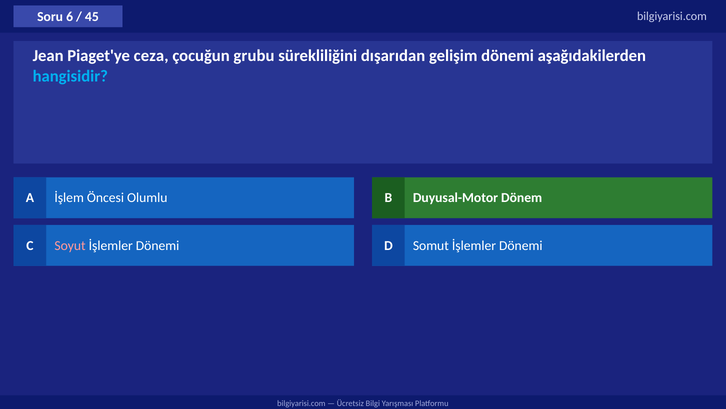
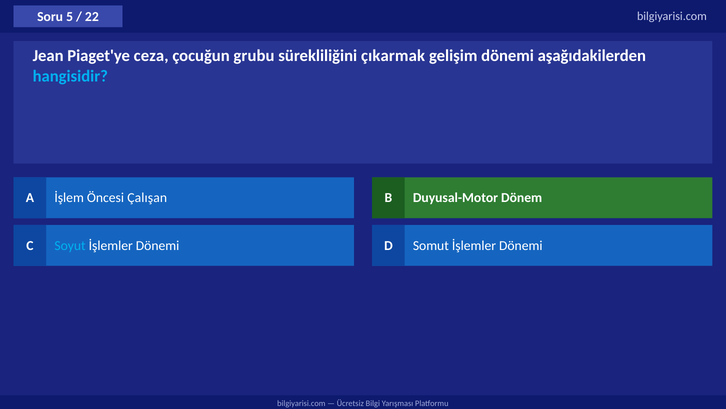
6: 6 -> 5 (70, 17)
45: 45 -> 22 (92, 17)
dışarıdan: dışarıdan -> çıkarmak (393, 56)
Olumlu: Olumlu -> Çalışan (147, 198)
Soyut colour: pink -> light blue (70, 245)
